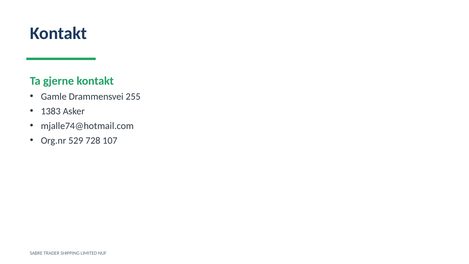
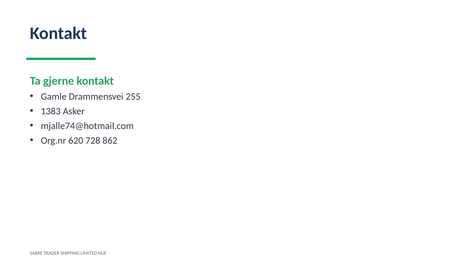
529: 529 -> 620 (76, 140)
107: 107 -> 862 (110, 140)
